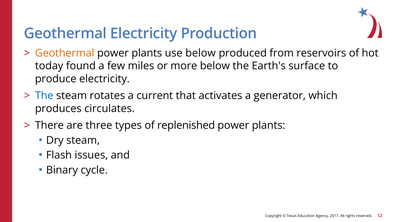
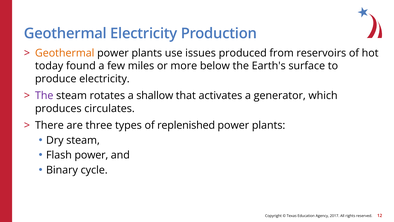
use below: below -> issues (201, 53)
The colour: blue -> purple (44, 96)
current: current -> shallow (155, 96)
Flash issues: issues -> power (91, 155)
